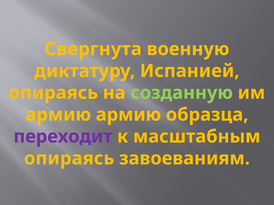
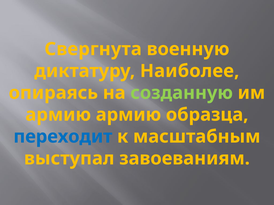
Испанией: Испанией -> Наиболее (190, 71)
переходит colour: purple -> blue (63, 137)
опираясь: опираясь -> выступал (69, 159)
